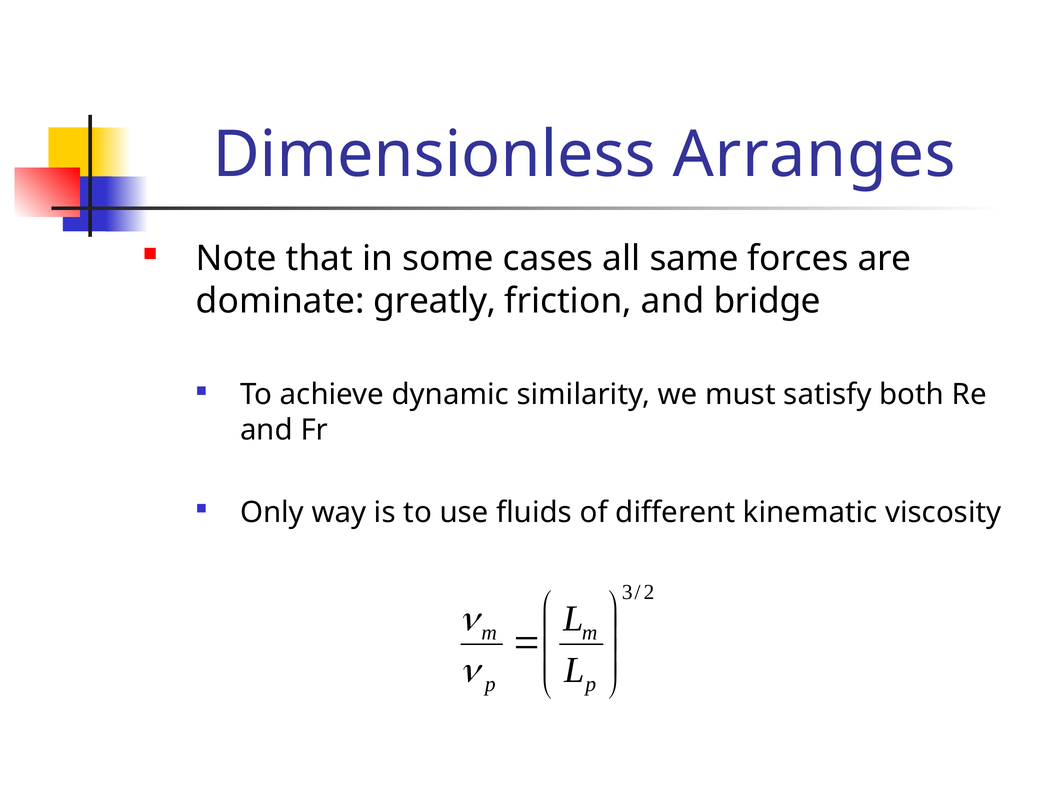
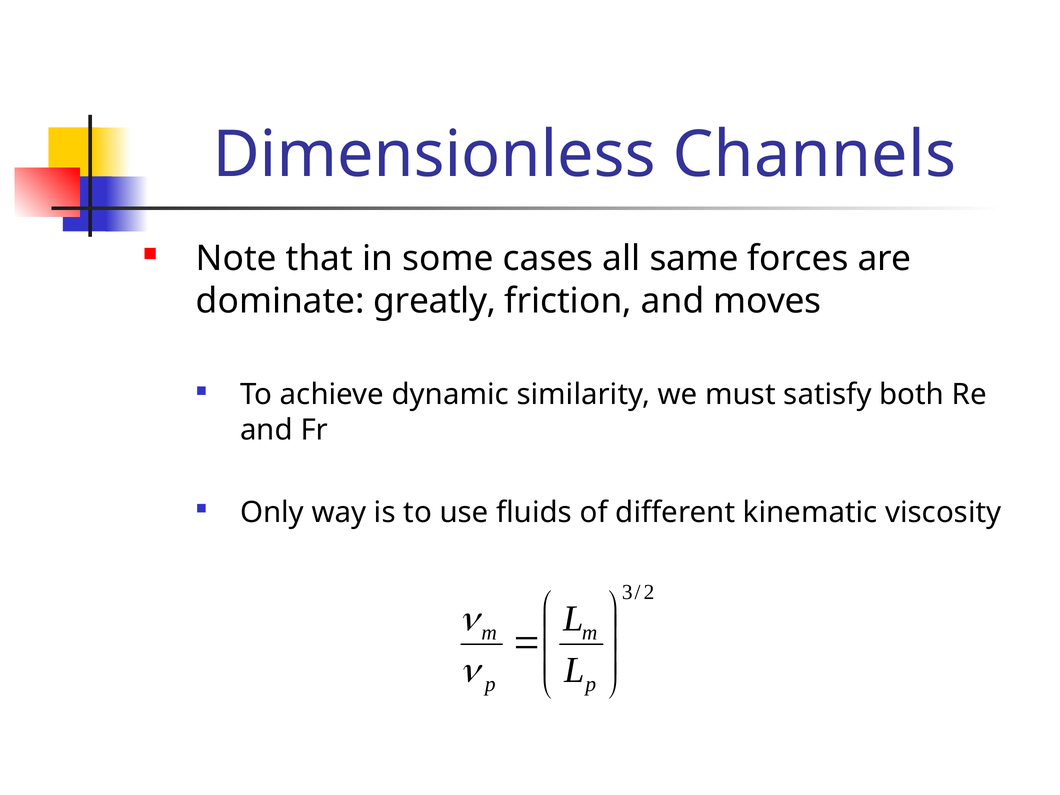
Arranges: Arranges -> Channels (814, 155)
bridge: bridge -> moves (767, 301)
